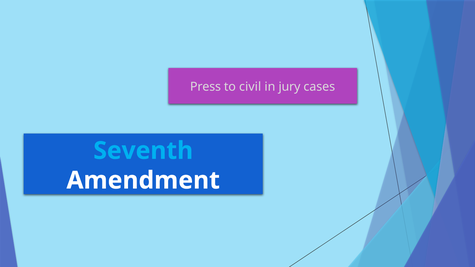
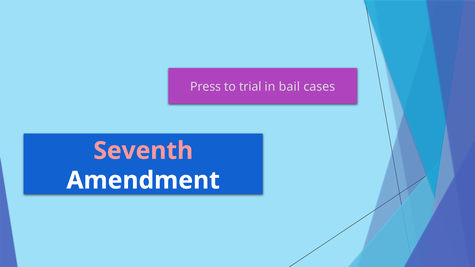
civil: civil -> trial (250, 87)
jury: jury -> bail (289, 87)
Seventh colour: light blue -> pink (143, 151)
